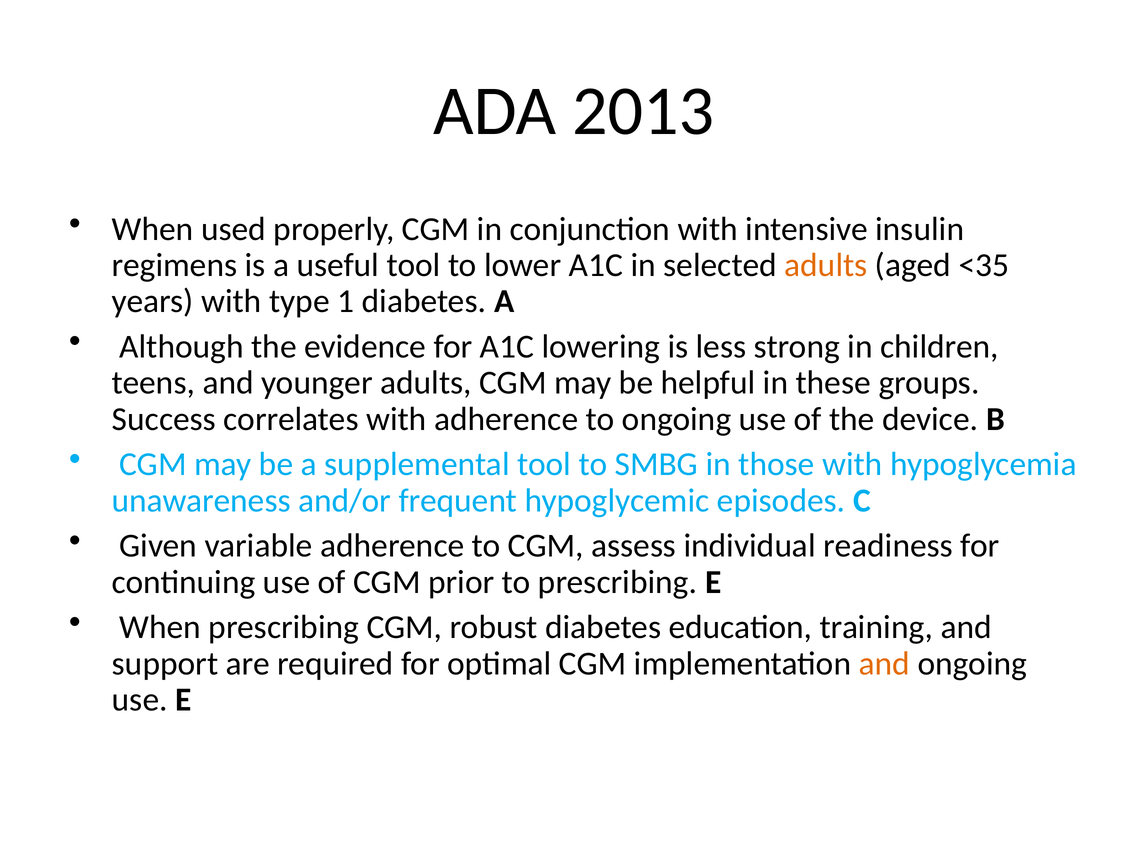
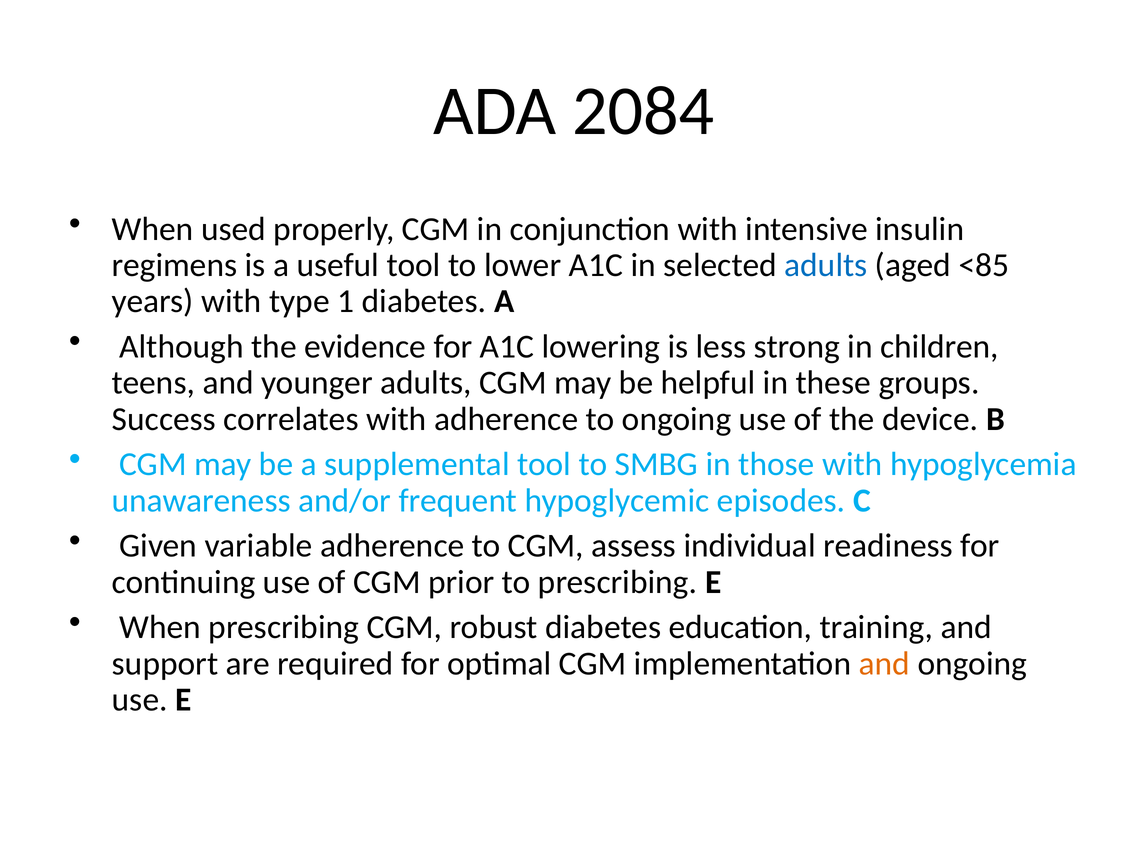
2013: 2013 -> 2084 (643, 111)
adults colour: orange -> blue (826, 265)
˂35: ˂35 -> ˂85 (984, 265)
